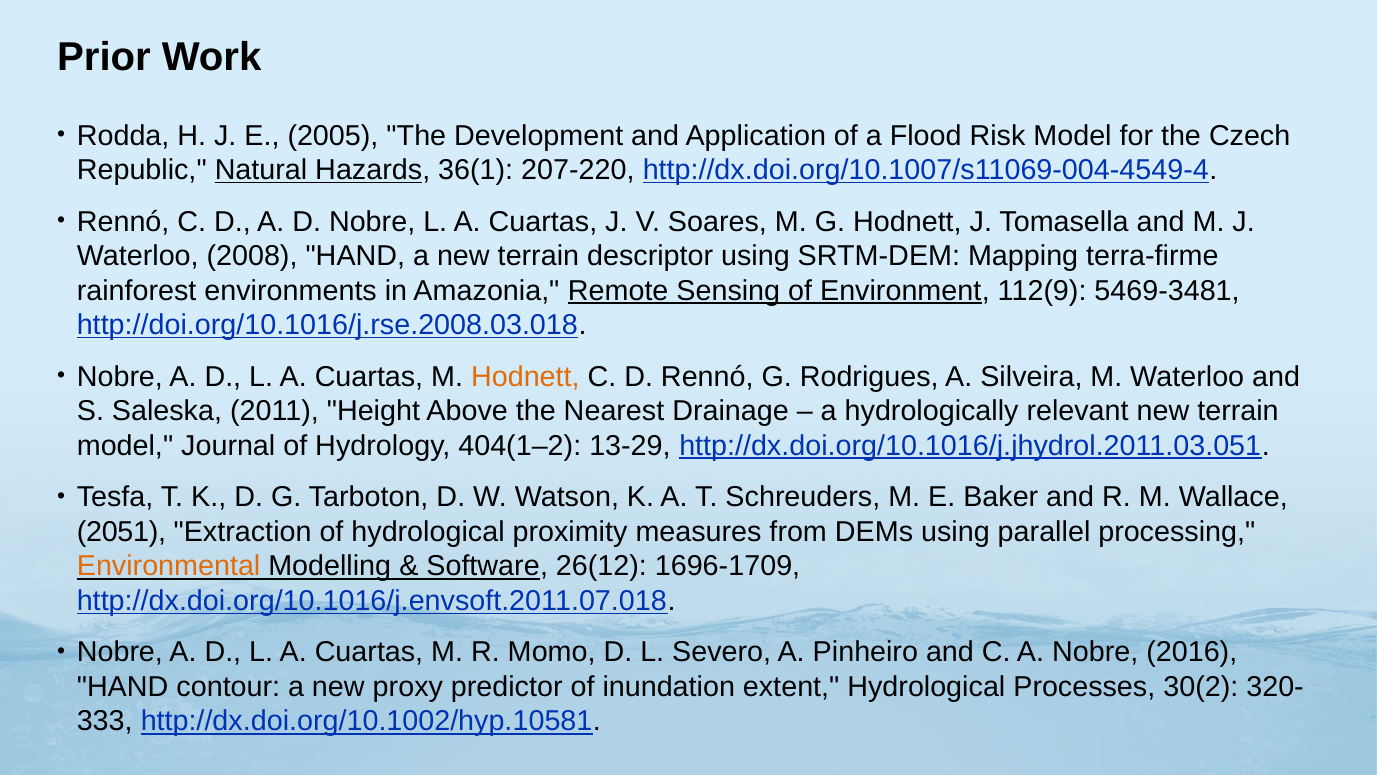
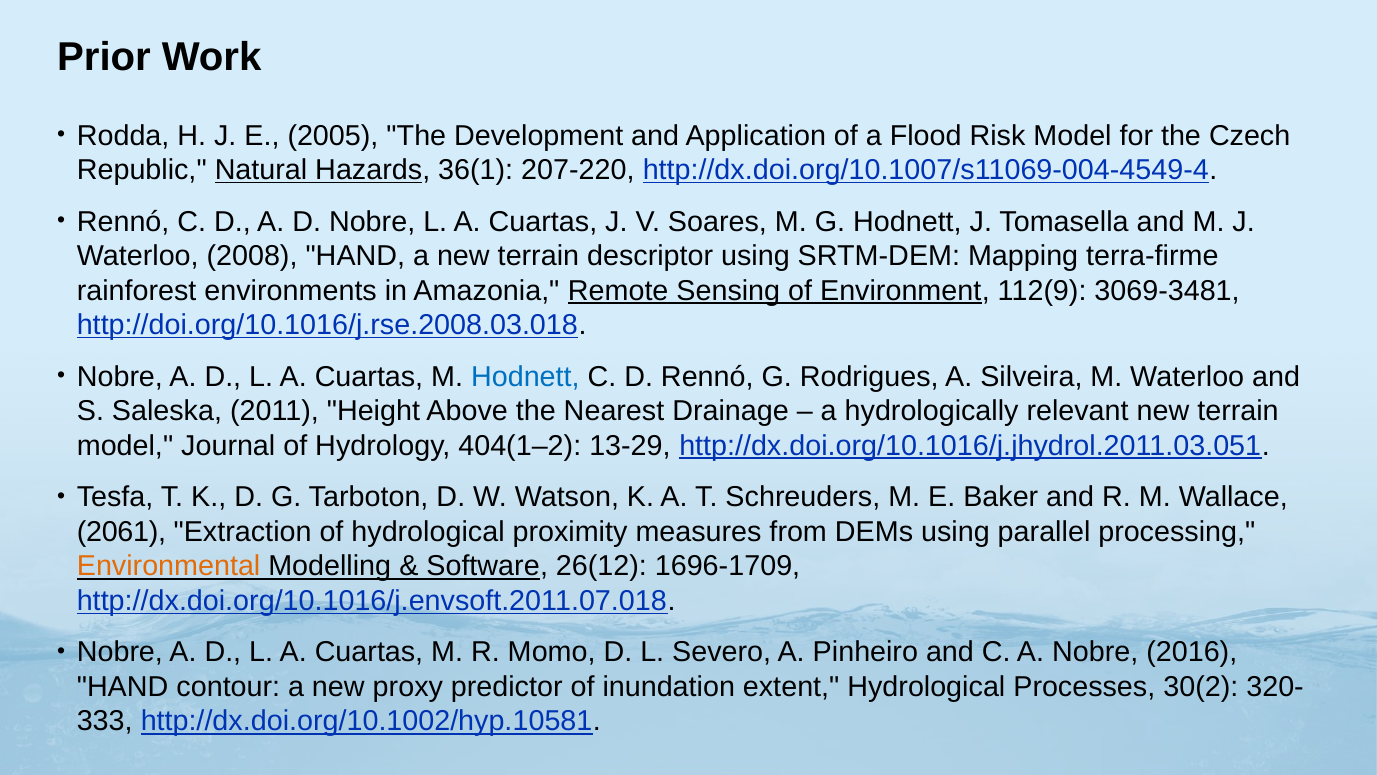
5469-3481: 5469-3481 -> 3069-3481 (1167, 290)
Hodnett colour: orange -> blue (525, 377)
2051: 2051 -> 2061 (121, 531)
